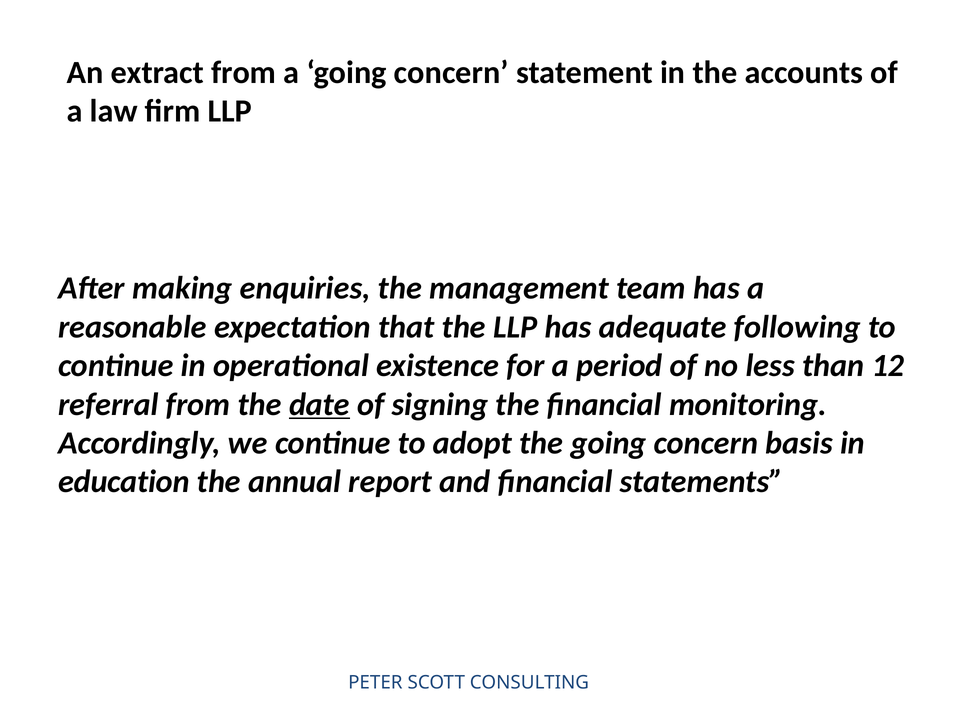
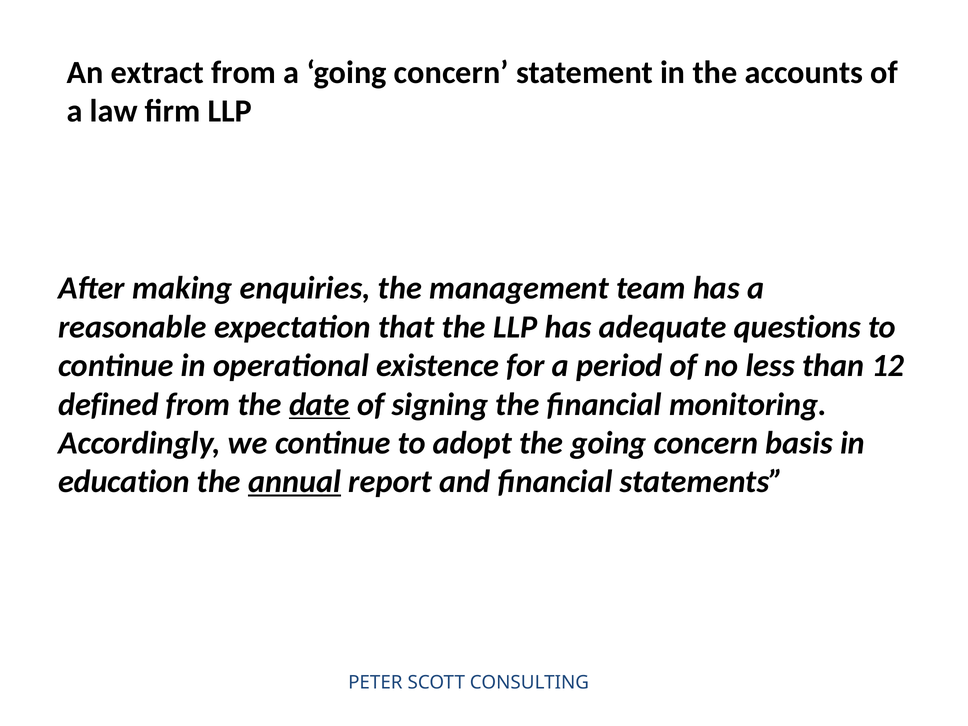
following: following -> questions (797, 327)
referral: referral -> defined (108, 404)
annual underline: none -> present (295, 482)
